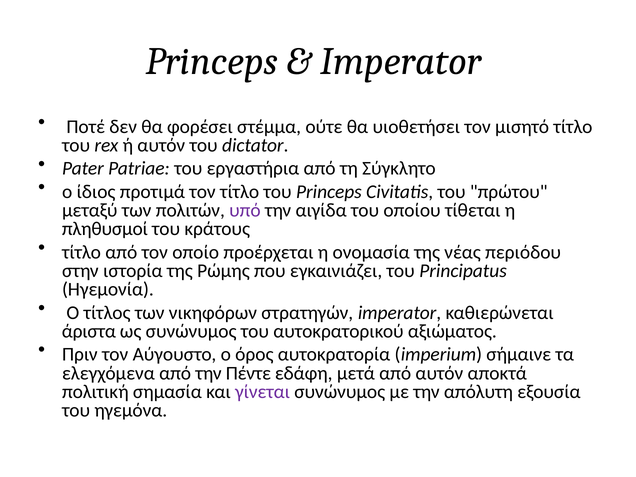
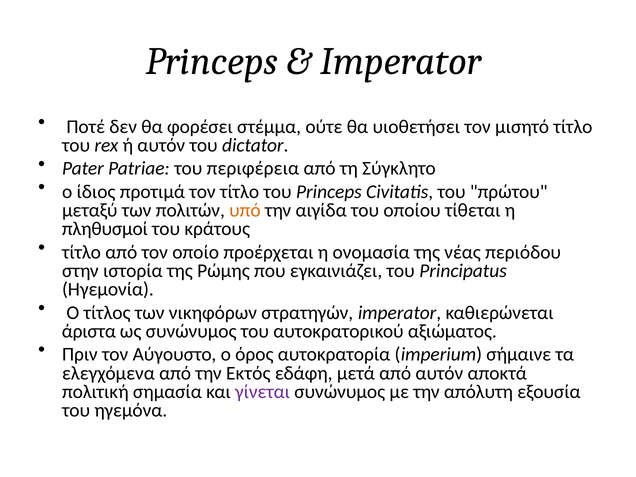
εργαστήρια: εργαστήρια -> περιφέρεια (253, 169)
υπό colour: purple -> orange (245, 210)
Πέντε: Πέντε -> Εκτός (248, 373)
